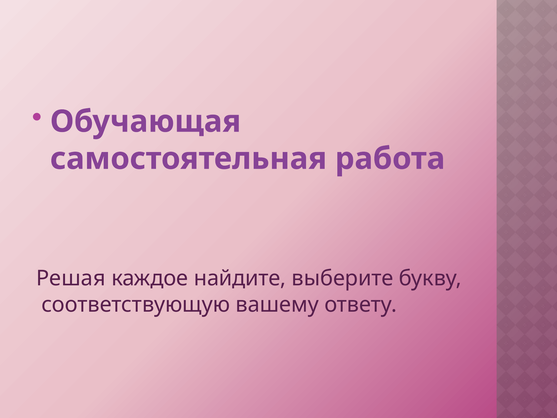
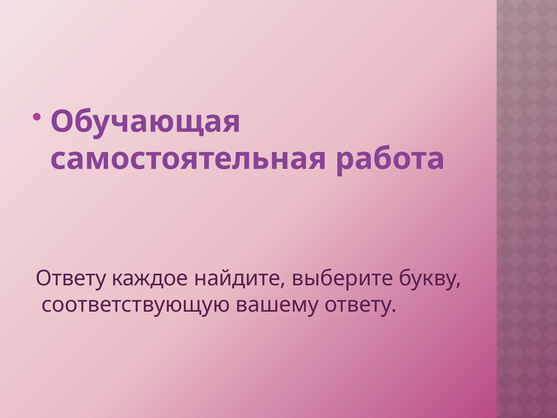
Решая: Решая -> Ответу (71, 278)
